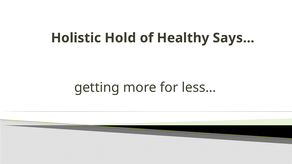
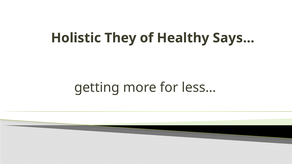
Hold: Hold -> They (120, 38)
